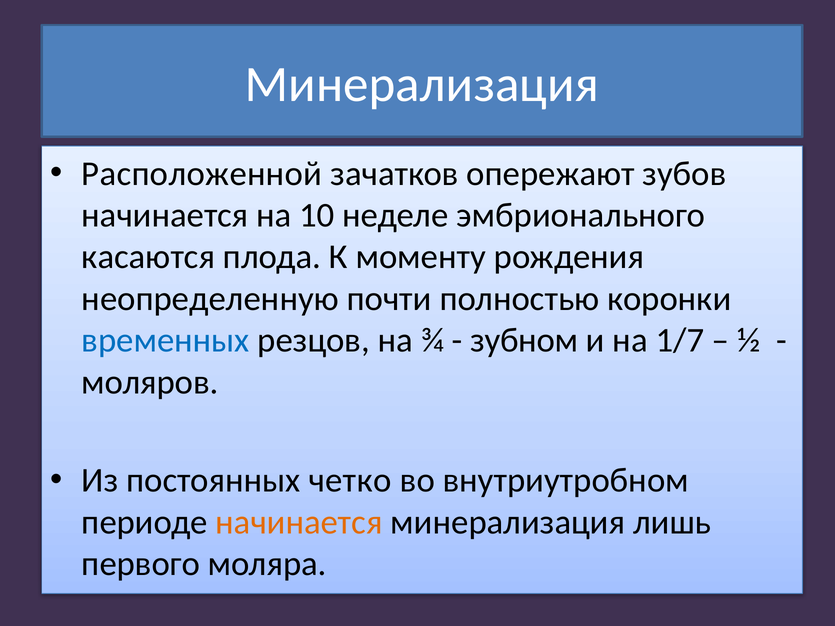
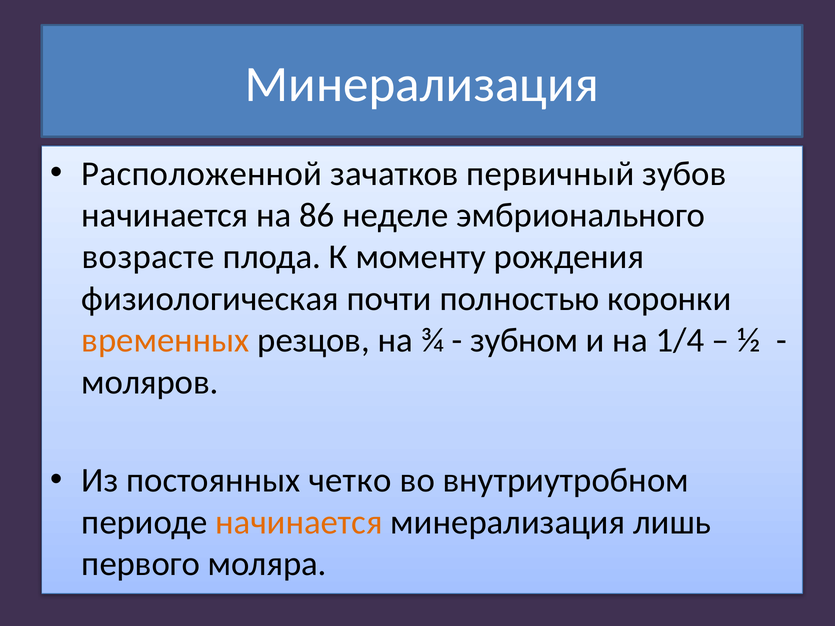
опережают: опережают -> первичный (550, 174)
10: 10 -> 86 (317, 215)
касаются: касаются -> возрасте (148, 257)
неопределенную: неопределенную -> физиологическая (210, 299)
временных colour: blue -> orange (165, 341)
1/7: 1/7 -> 1/4 (680, 341)
